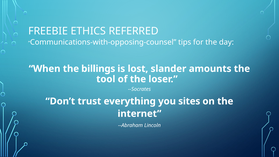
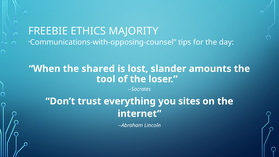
REFERRED: REFERRED -> MAJORITY (134, 31)
billings: billings -> shared (98, 69)
